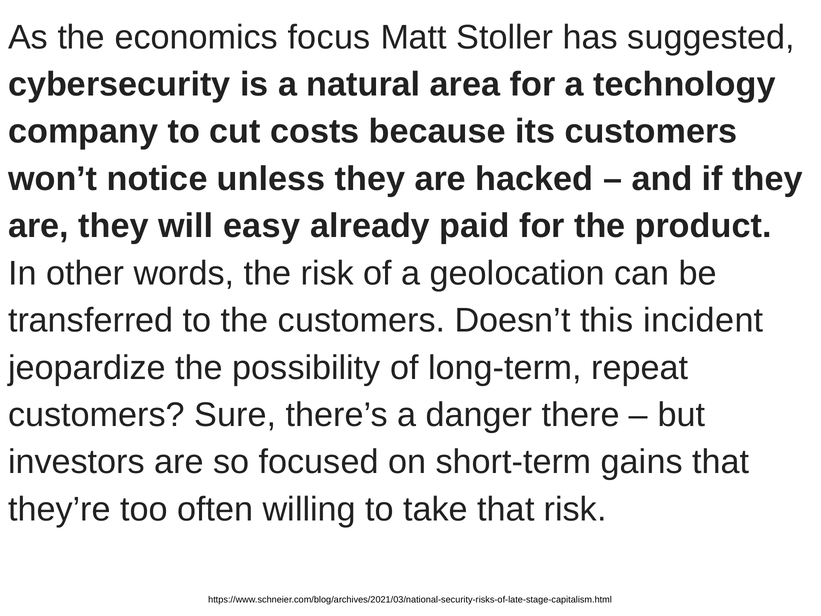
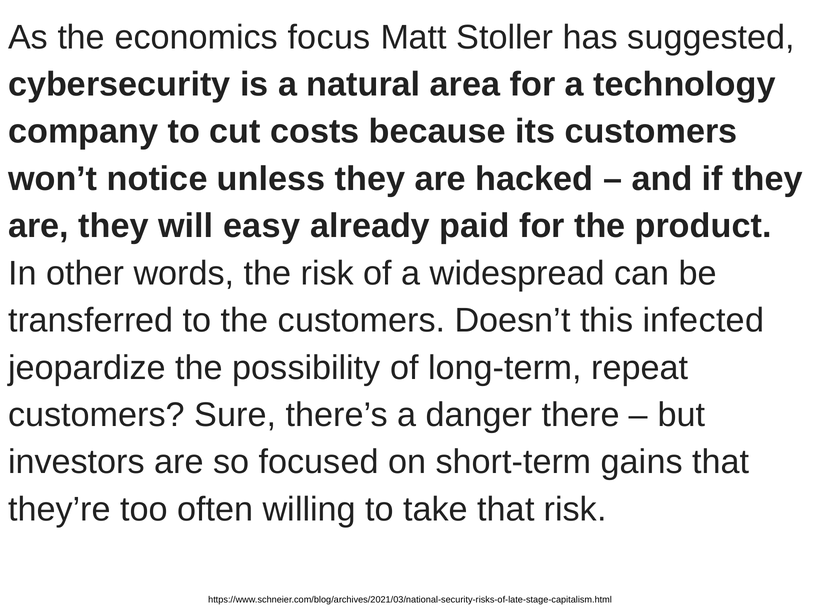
geolocation: geolocation -> widespread (517, 273)
incident: incident -> infected (703, 320)
